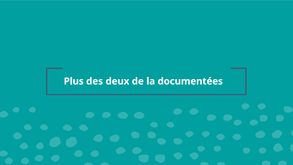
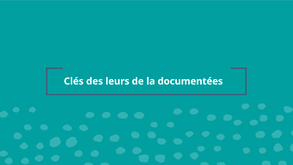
Plus: Plus -> Clés (74, 81)
deux: deux -> leurs (117, 81)
